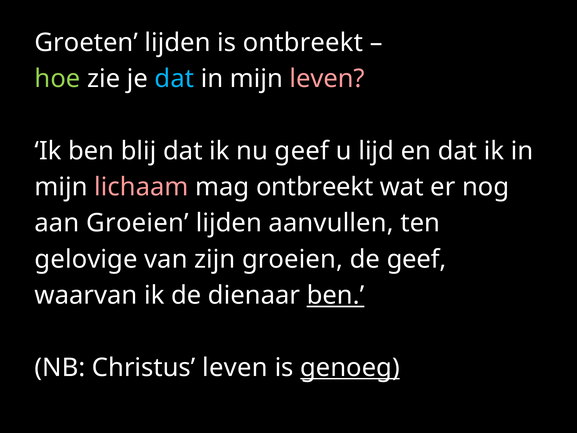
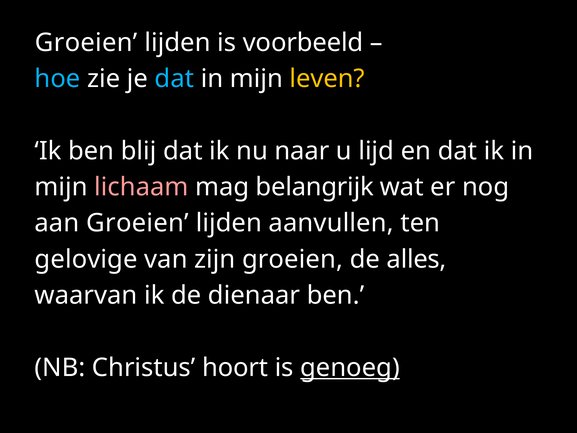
Groeten: Groeten -> Groeien (86, 43)
is ontbreekt: ontbreekt -> voorbeeld (303, 43)
hoe colour: light green -> light blue (58, 79)
leven colour: pink -> yellow (327, 79)
nu geef: geef -> naar (302, 151)
mag ontbreekt: ontbreekt -> belangrijk (315, 187)
de geef: geef -> alles (417, 259)
ben underline: present -> none (335, 295)
Christus leven: leven -> hoort (235, 367)
